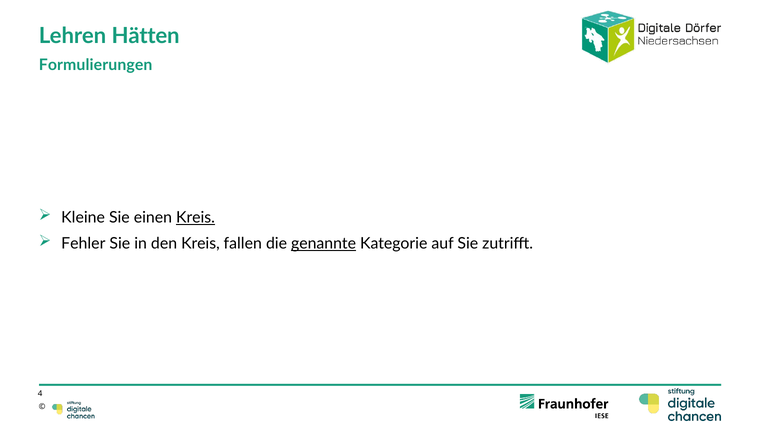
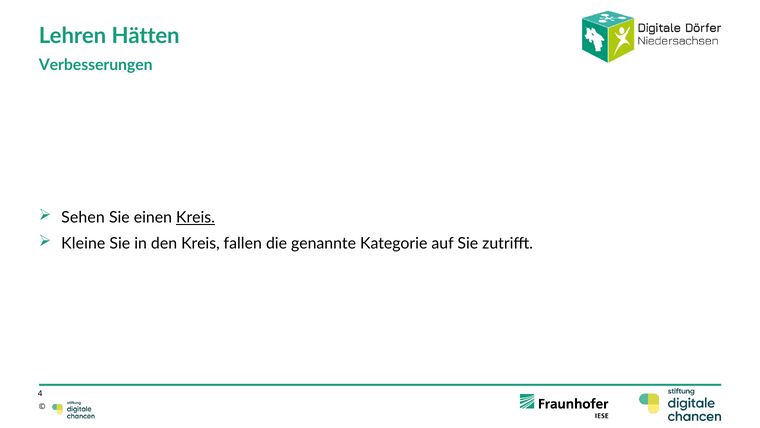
Formulierungen: Formulierungen -> Verbesserungen (96, 65)
Kleine: Kleine -> Sehen (83, 217)
Fehler: Fehler -> Kleine (83, 243)
genannte underline: present -> none (324, 243)
